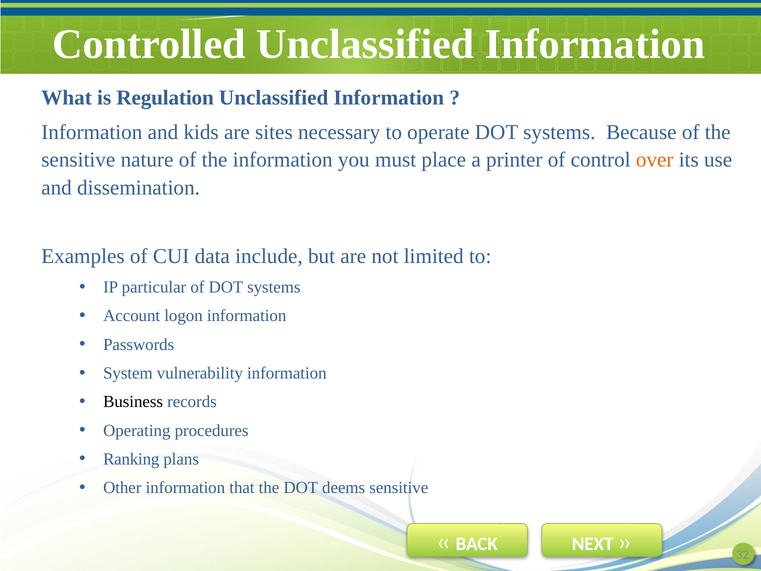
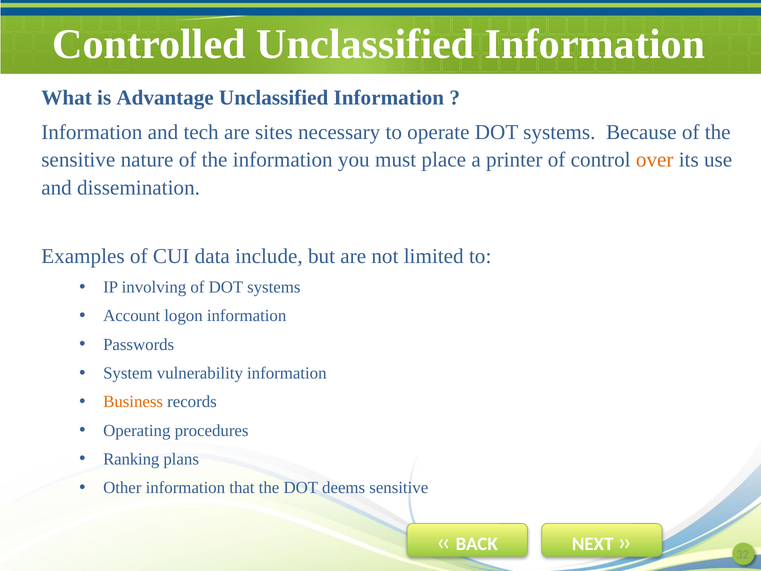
Regulation: Regulation -> Advantage (165, 98)
kids: kids -> tech (201, 132)
particular: particular -> involving (154, 287)
Business colour: black -> orange (133, 402)
